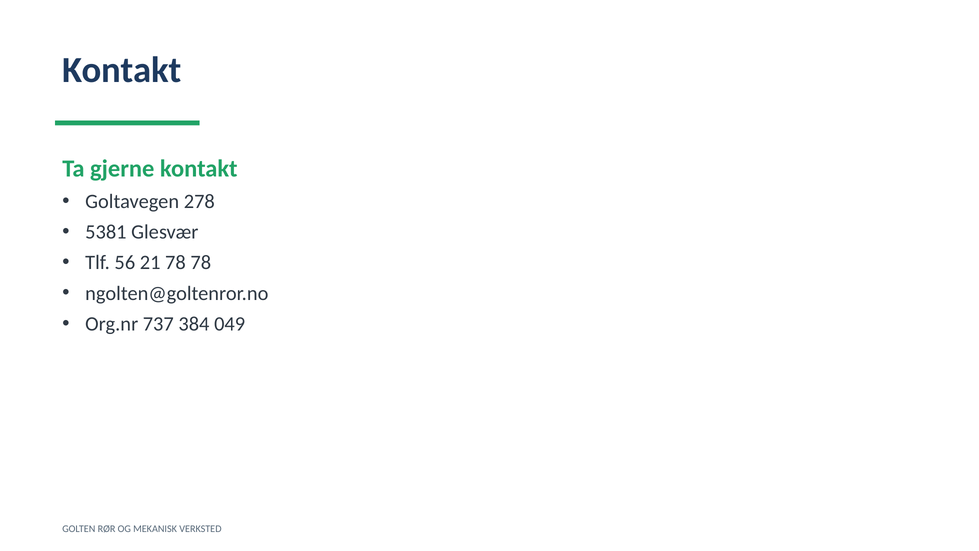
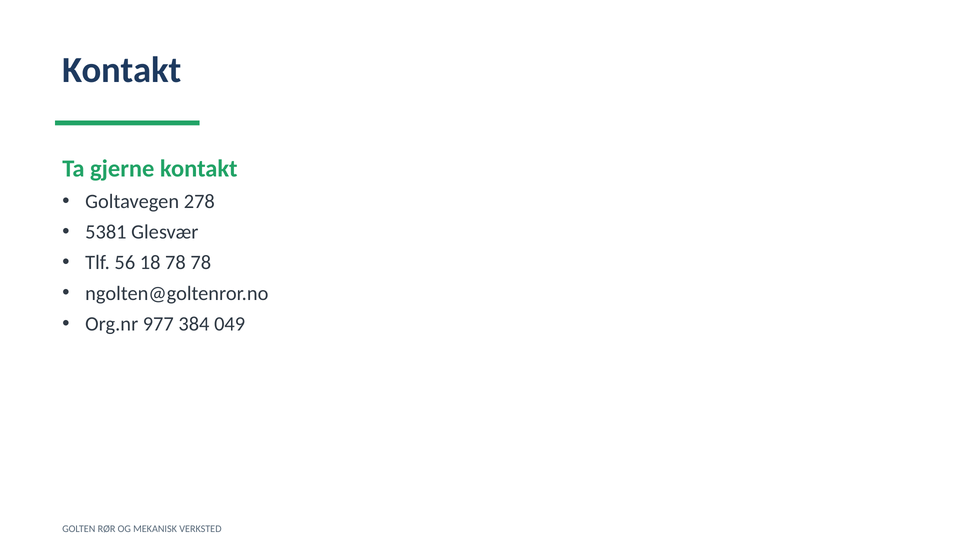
21: 21 -> 18 (150, 263)
737: 737 -> 977 (158, 324)
